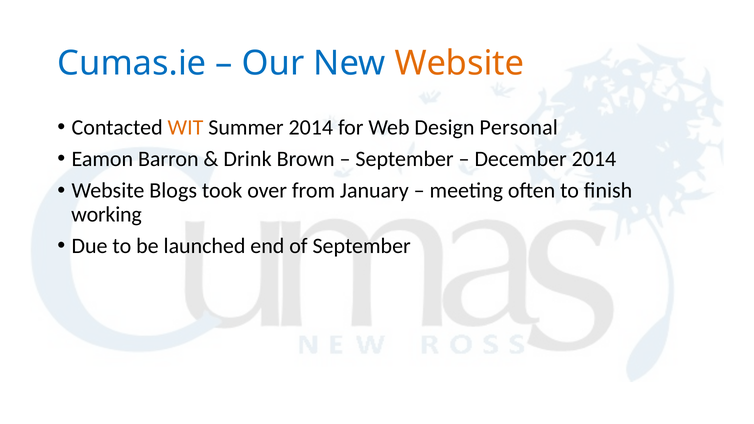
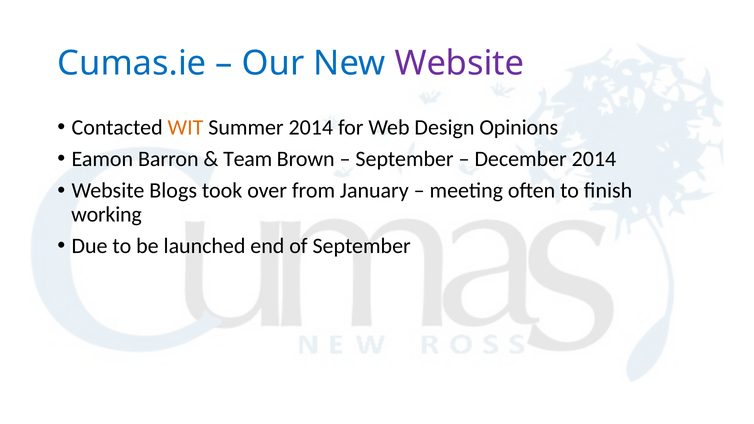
Website colour: orange -> purple (459, 63)
Personal: Personal -> Opinions (519, 127)
Drink: Drink -> Team (248, 159)
